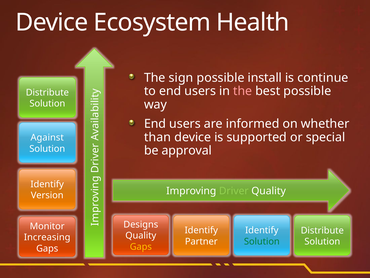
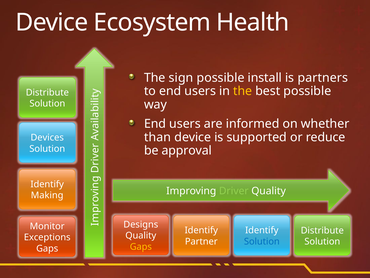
continue: continue -> partners (323, 78)
the colour: pink -> yellow (243, 91)
special: special -> reduce (326, 137)
Against: Against -> Devices (47, 137)
Version: Version -> Making (47, 195)
Increasing: Increasing -> Exceptions (47, 237)
Solution colour: green -> blue (262, 241)
